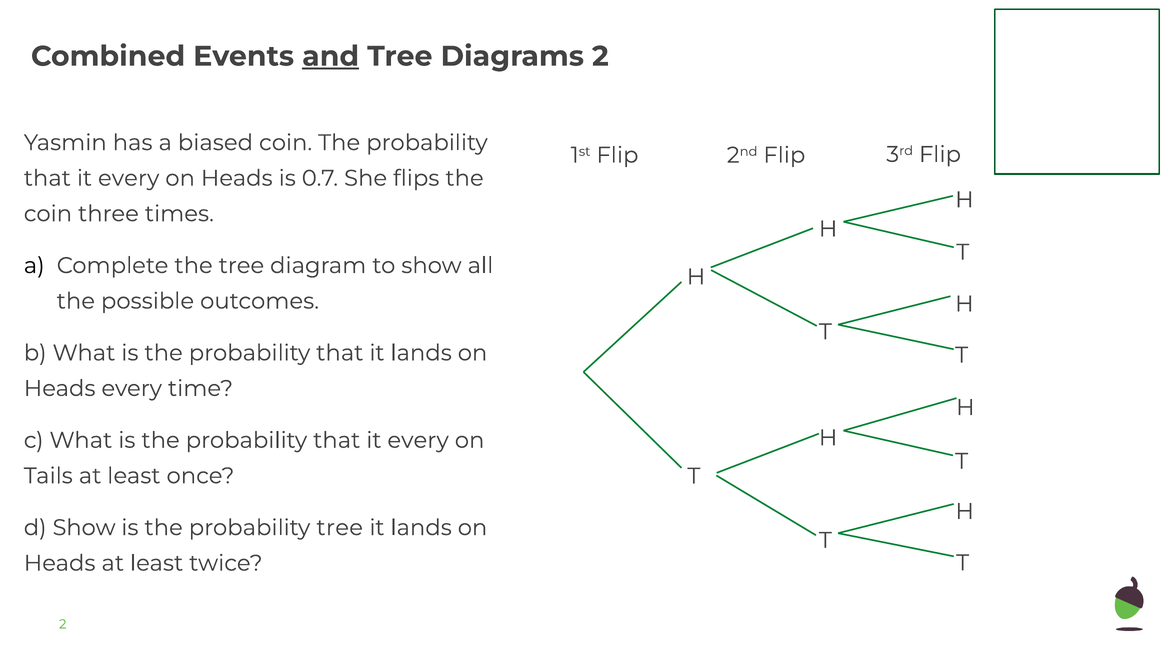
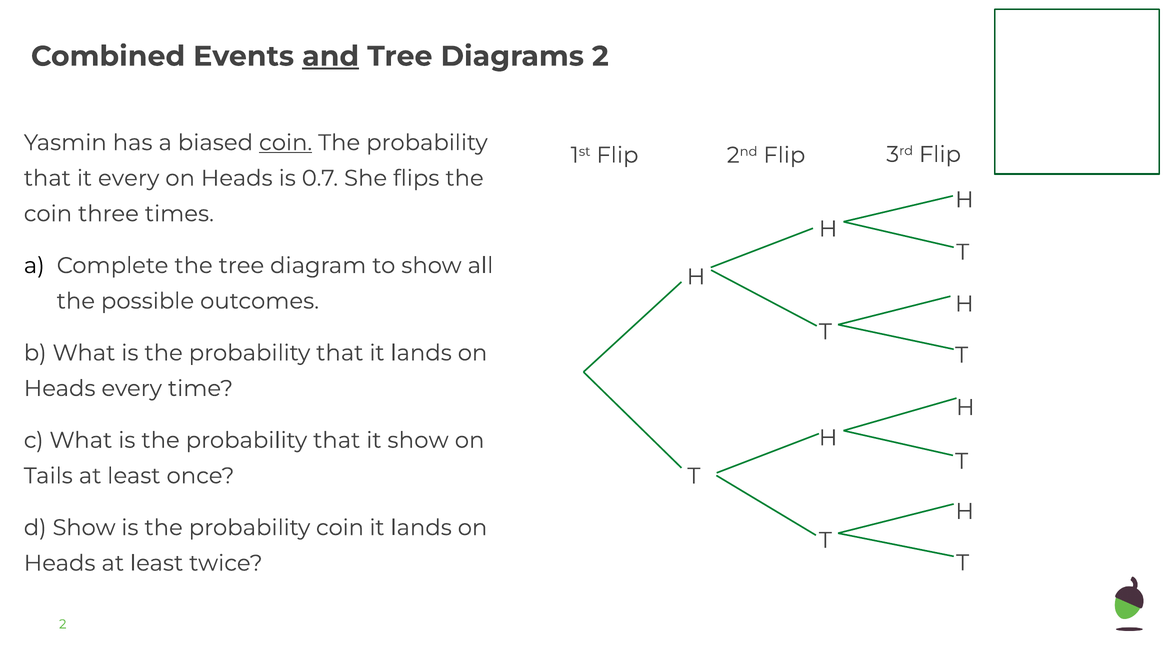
coin underline: none -> present (286, 143)
every: every -> show (418, 440)
probability tree: tree -> coin (340, 527)
